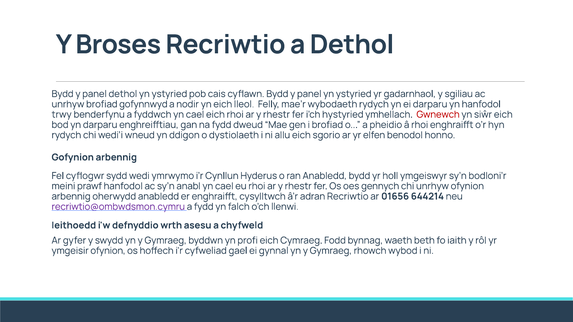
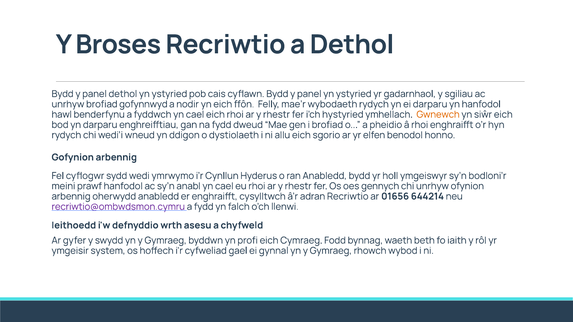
lleol: lleol -> ffôn (244, 104)
trwy: trwy -> hawl (62, 115)
Gwnewch colour: red -> orange (438, 115)
ymgeisir ofynion: ofynion -> system (108, 251)
